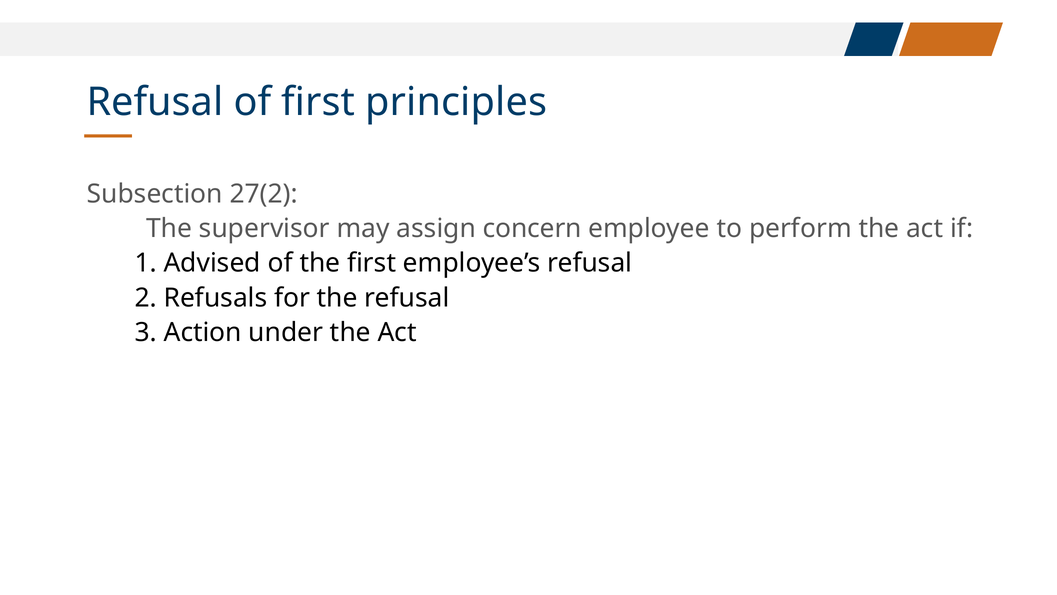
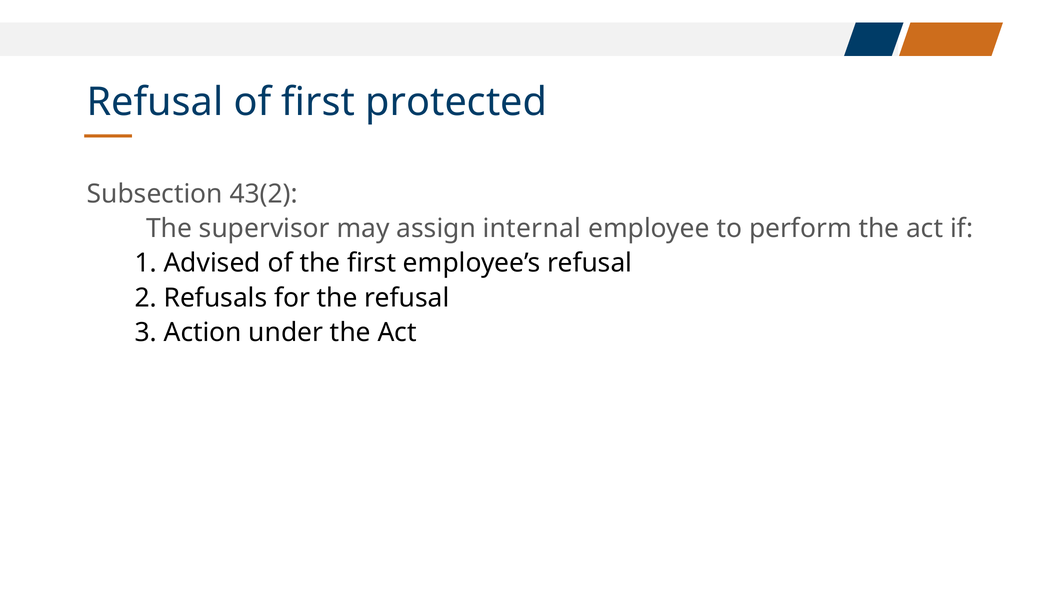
principles: principles -> protected (456, 102)
27(2: 27(2 -> 43(2 (264, 194)
concern: concern -> internal (532, 228)
